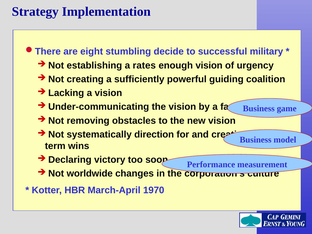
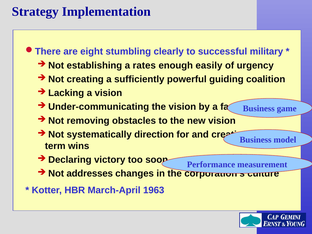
decide: decide -> clearly (169, 52)
enough vision: vision -> easily (209, 65)
worldwide: worldwide -> addresses (90, 174)
1970: 1970 -> 1963 (154, 190)
